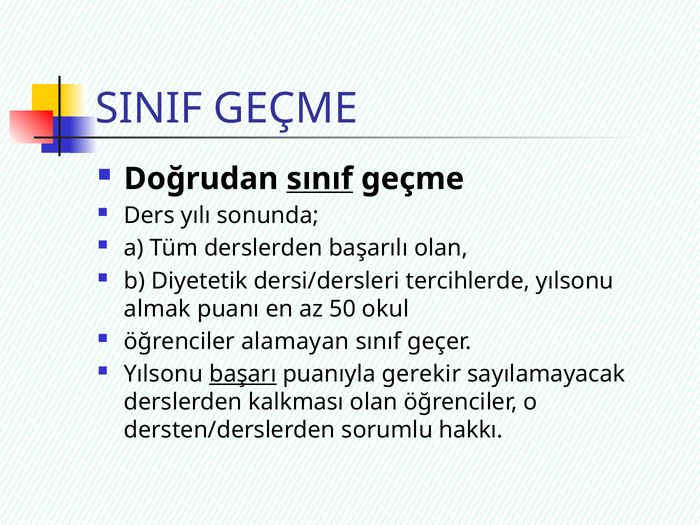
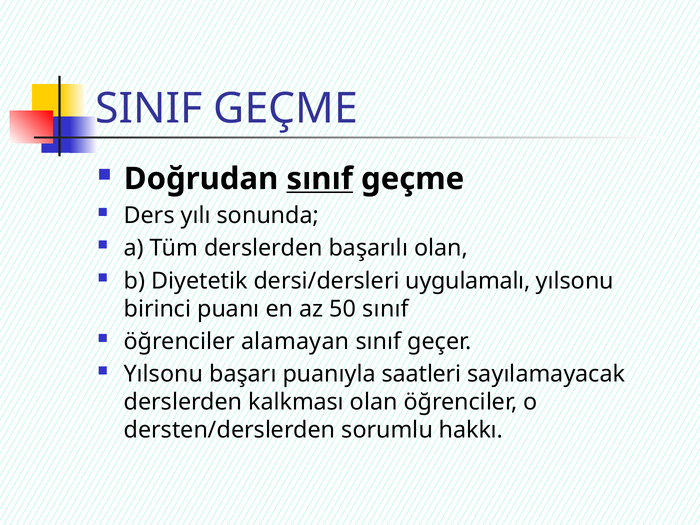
tercihlerde: tercihlerde -> uygulamalı (468, 281)
almak: almak -> birinci (157, 309)
50 okul: okul -> sınıf (386, 309)
başarı underline: present -> none (243, 374)
gerekir: gerekir -> saatleri (422, 374)
